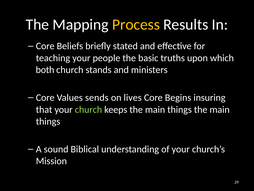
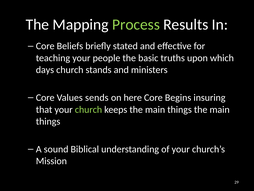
Process colour: yellow -> light green (136, 25)
both: both -> days (45, 70)
lives: lives -> here (133, 97)
